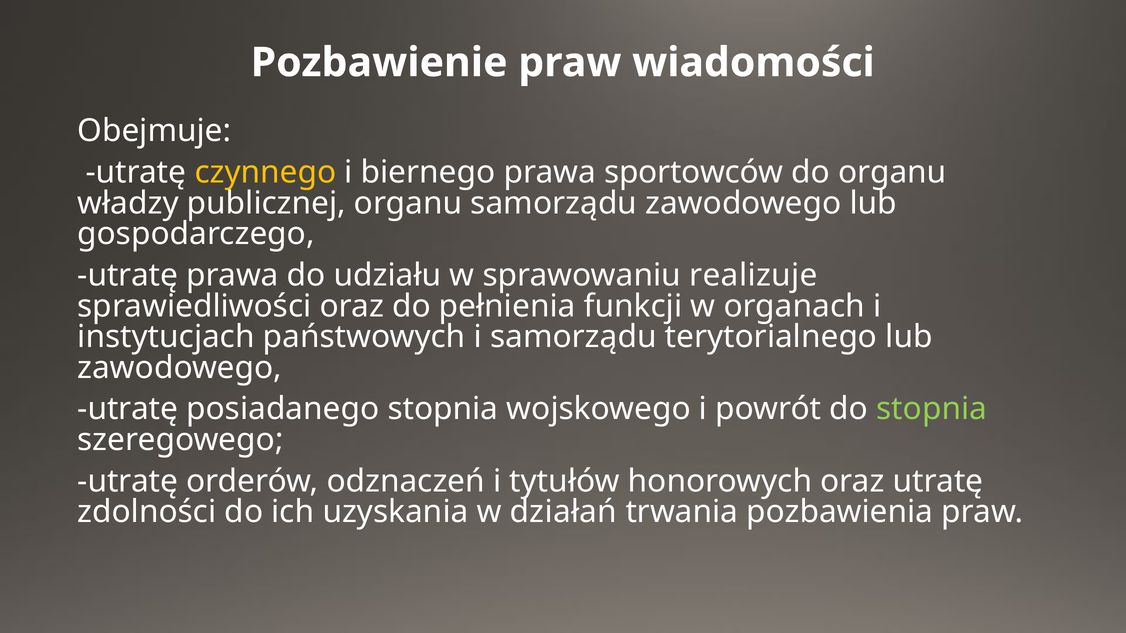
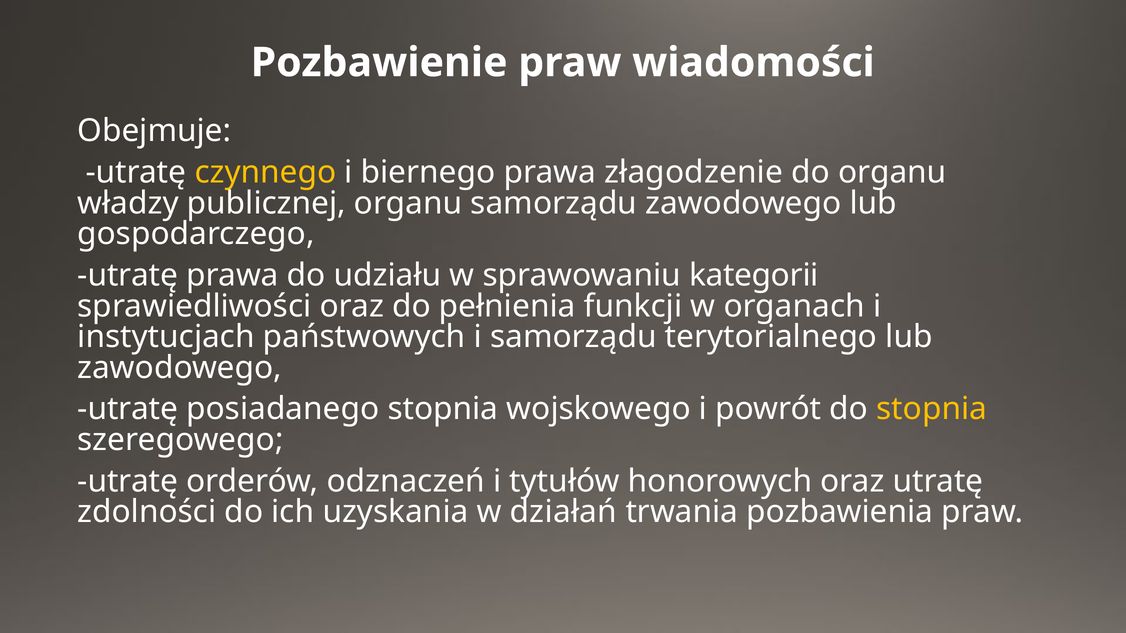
sportowców: sportowców -> złagodzenie (694, 172)
realizuje: realizuje -> kategorii (754, 275)
stopnia colour: light green -> yellow (932, 409)
